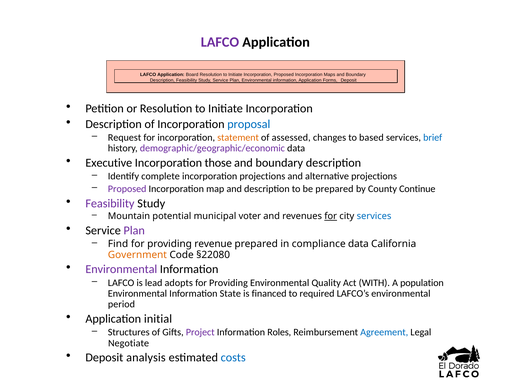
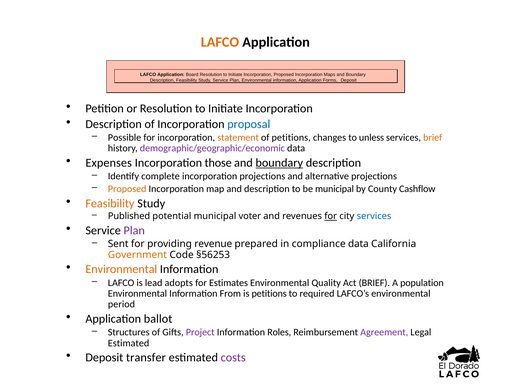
LAFCO colour: purple -> orange (220, 42)
Request: Request -> Possible (125, 138)
of assessed: assessed -> petitions (291, 138)
based: based -> unless (372, 138)
brief colour: blue -> orange (433, 138)
Executive: Executive -> Expenses (109, 163)
boundary underline: none -> present (279, 163)
Proposed colour: purple -> orange (127, 189)
be prepared: prepared -> municipal (335, 189)
Continue: Continue -> Cashflow (417, 189)
Feasibility colour: purple -> orange (110, 204)
Mountain: Mountain -> Published (129, 217)
Find: Find -> Sent (118, 244)
§22080: §22080 -> §56253 (213, 255)
Environmental colour: purple -> orange (121, 270)
Providing: Providing -> Estimates (229, 283)
Act WITH: WITH -> BRIEF (374, 283)
State: State -> From (230, 294)
is financed: financed -> petitions (269, 294)
initial: initial -> ballot (158, 319)
Agreement colour: blue -> purple (384, 333)
Negotiate: Negotiate -> Estimated (129, 344)
analysis: analysis -> transfer (146, 358)
costs colour: blue -> purple (233, 358)
